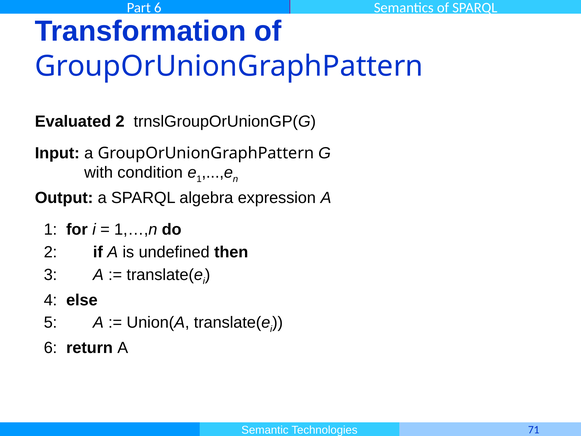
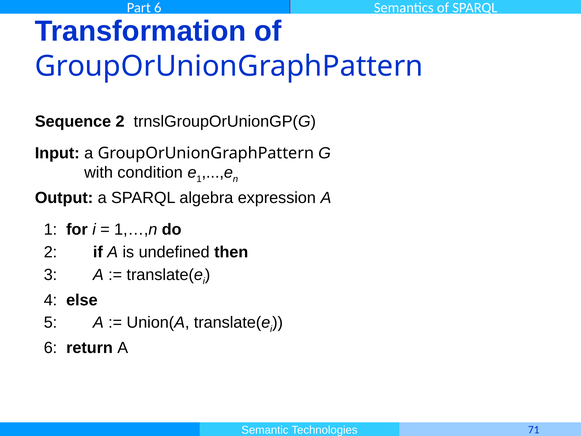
Evaluated: Evaluated -> Sequence (73, 122)
